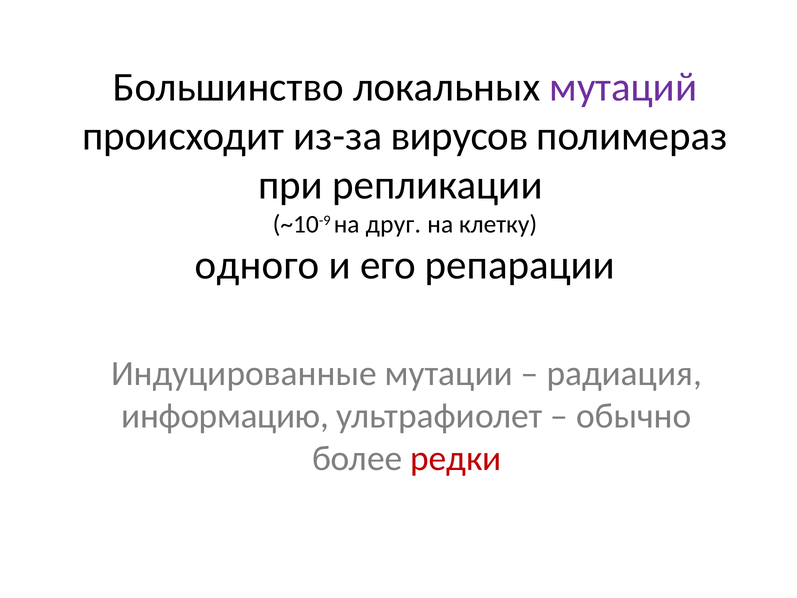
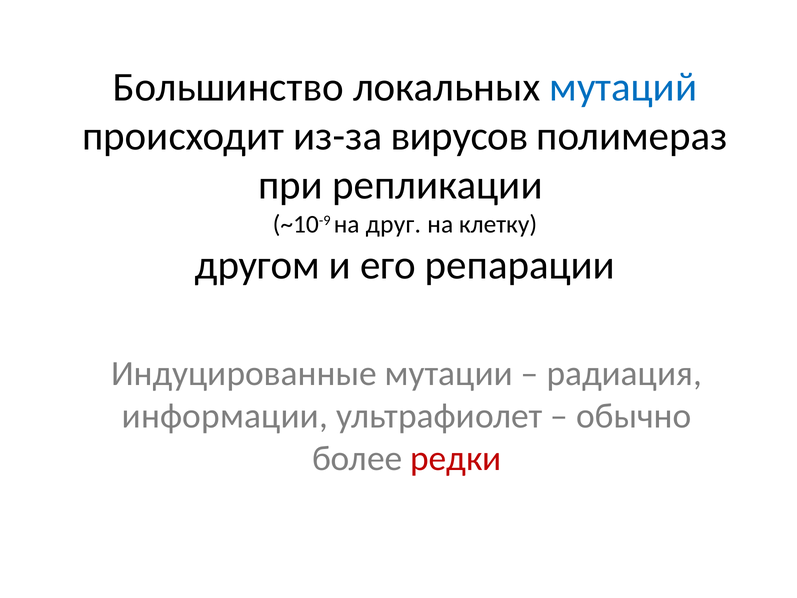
мутаций colour: purple -> blue (623, 87)
одного: одного -> другом (257, 265)
информацию: информацию -> информации (225, 416)
